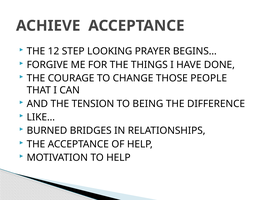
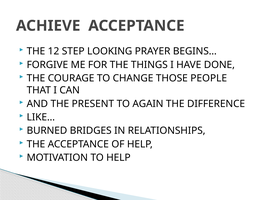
TENSION: TENSION -> PRESENT (93, 104)
BEING: BEING -> AGAIN (148, 104)
